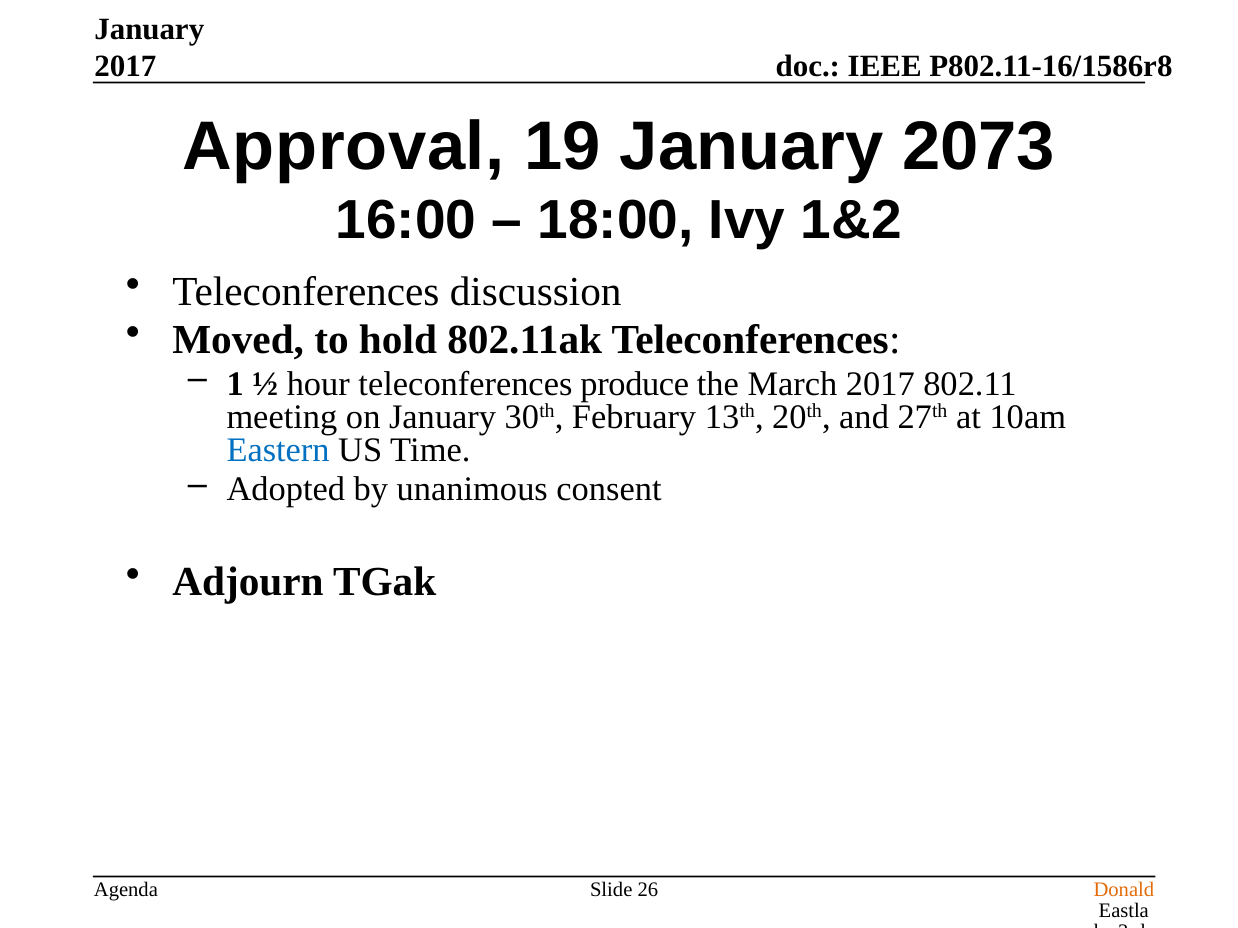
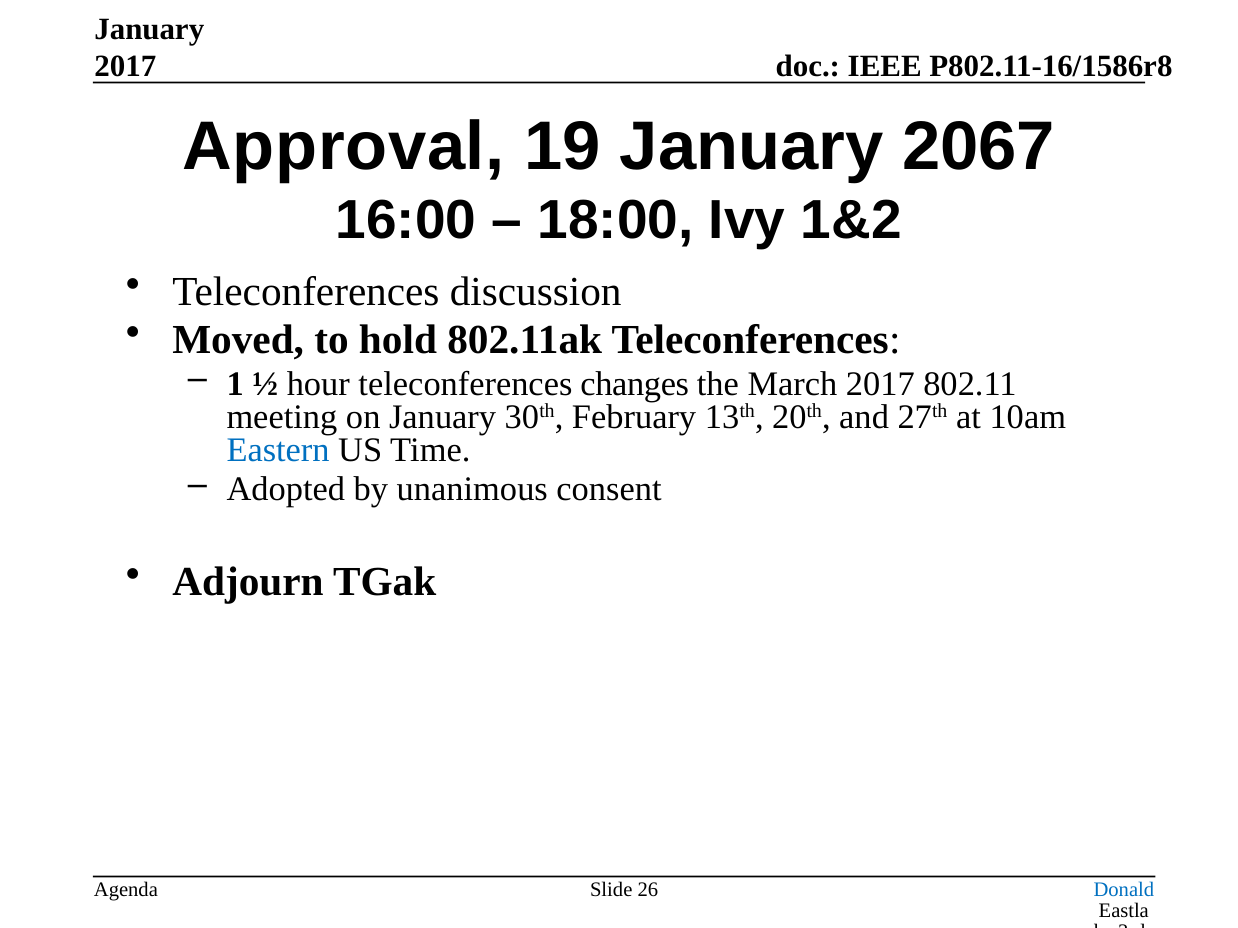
2073: 2073 -> 2067 (979, 147)
produce: produce -> changes (635, 384)
Donald colour: orange -> blue (1124, 891)
